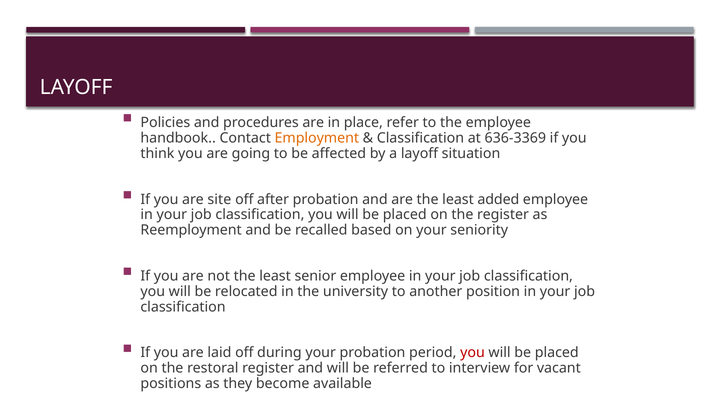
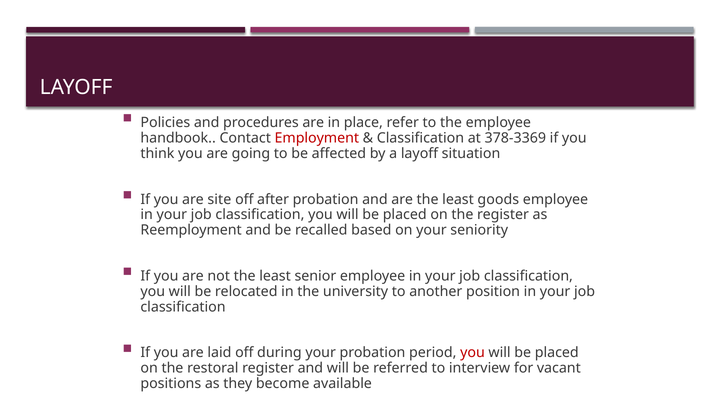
Employment colour: orange -> red (317, 138)
636-3369: 636-3369 -> 378-3369 (515, 138)
added: added -> goods (498, 199)
